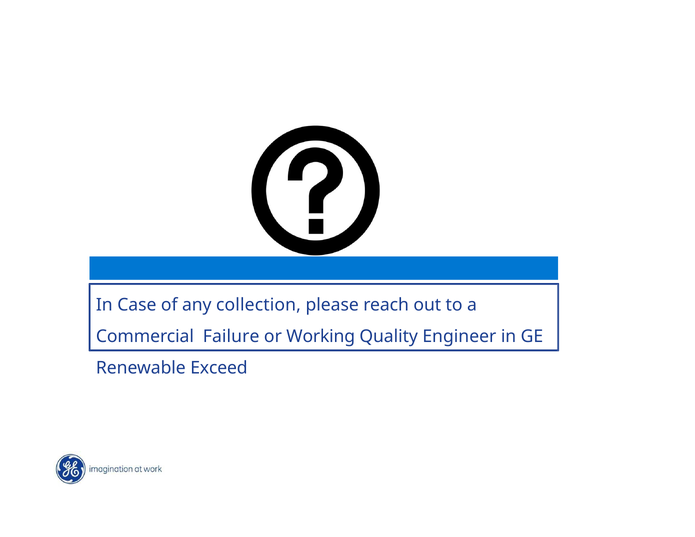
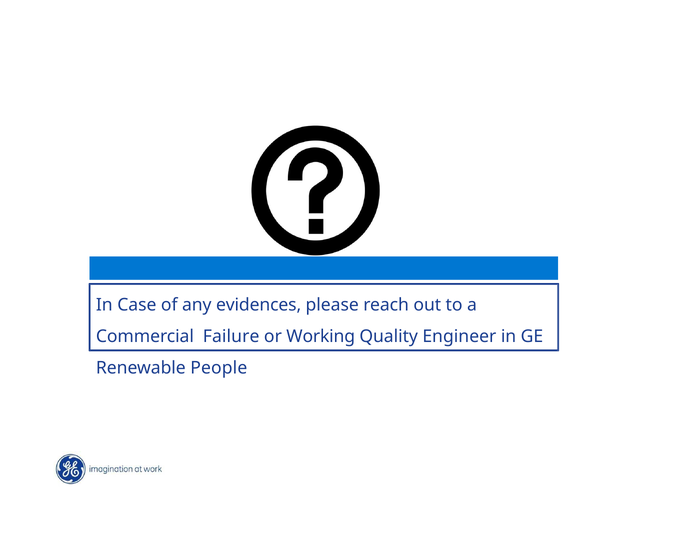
collection: collection -> evidences (259, 305)
Exceed: Exceed -> People (219, 368)
